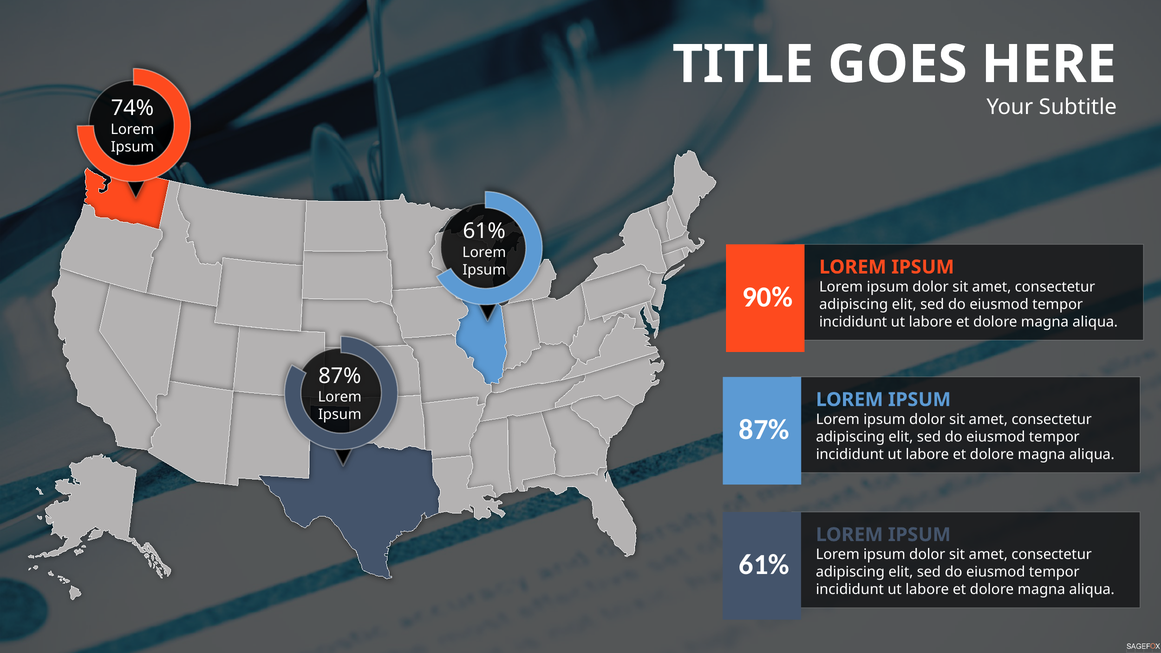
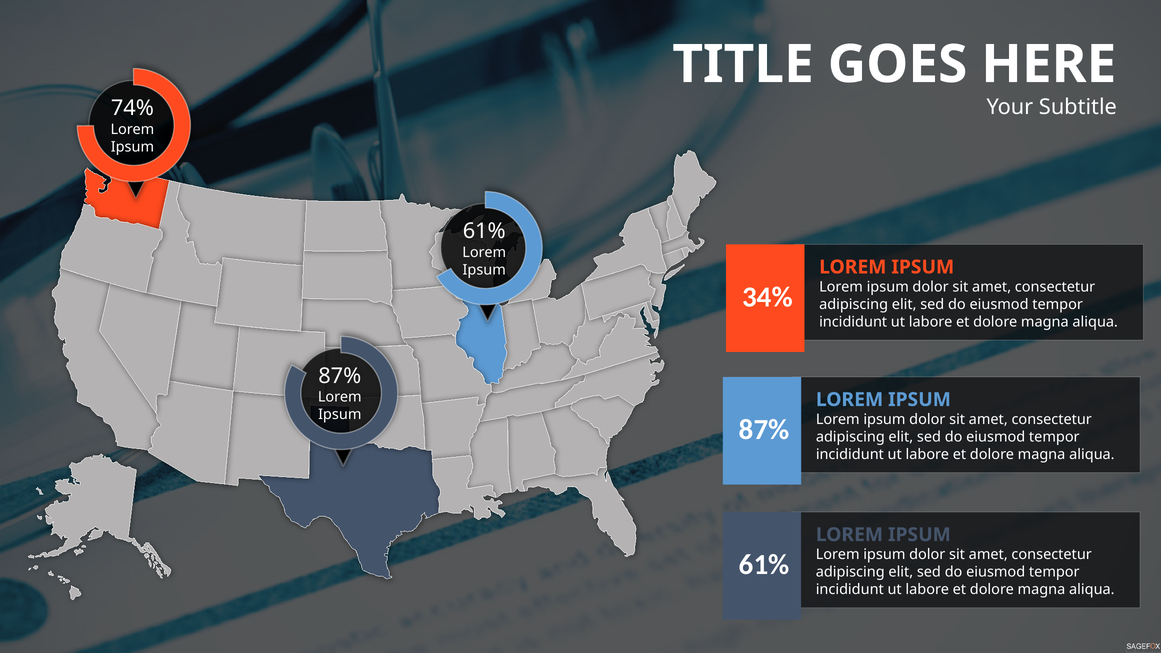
90%: 90% -> 34% (767, 297)
